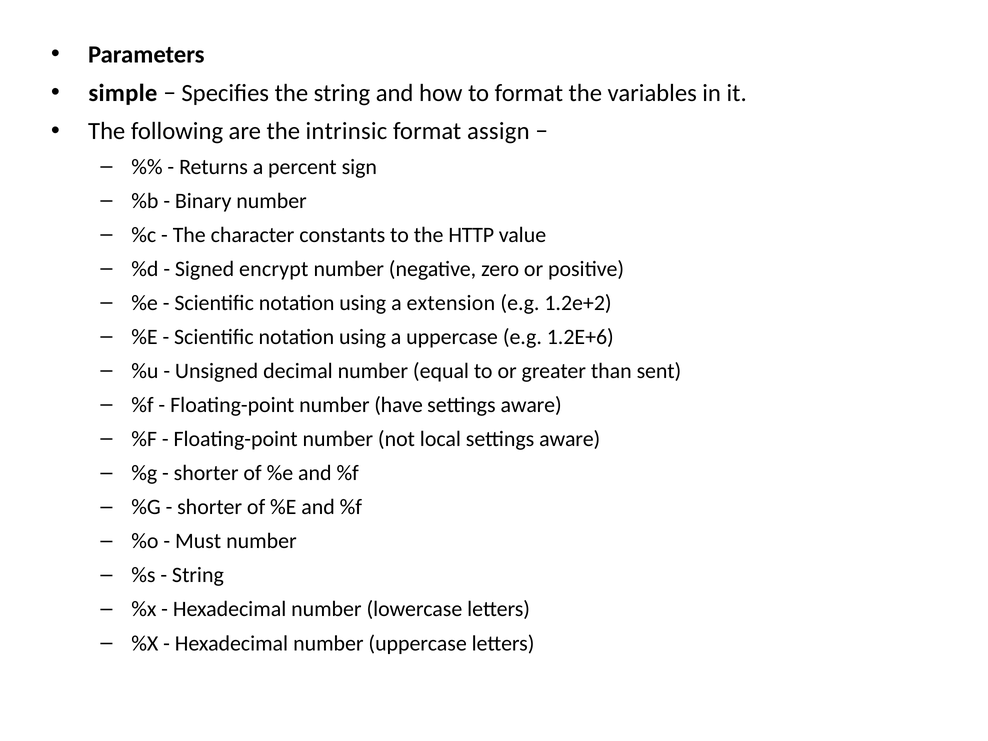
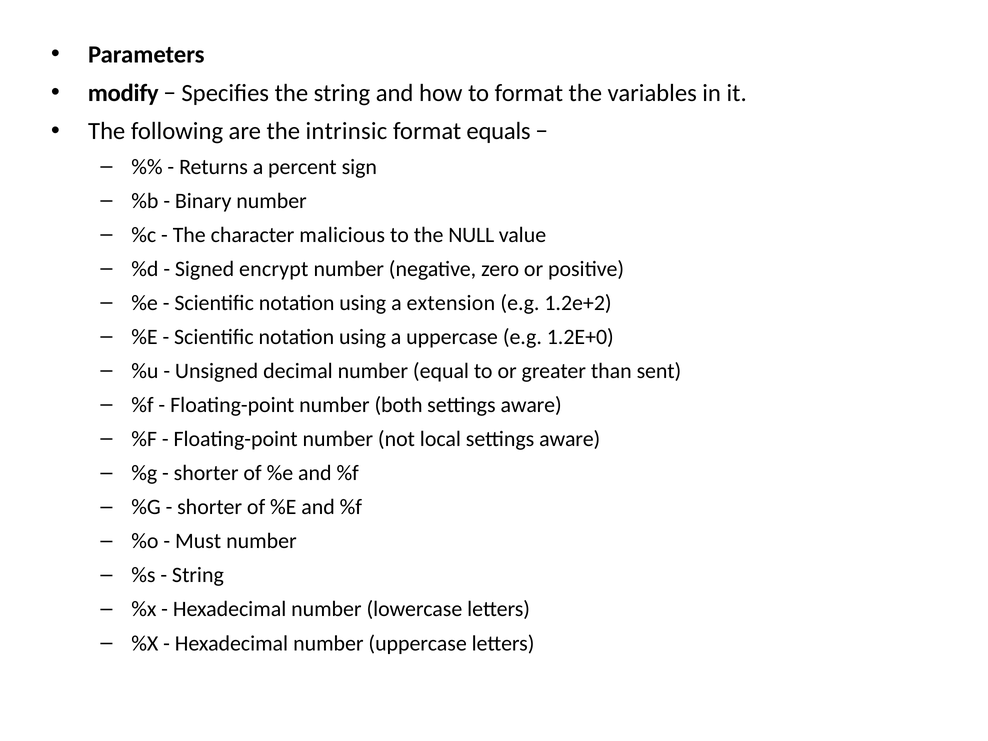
simple: simple -> modify (123, 93)
assign: assign -> equals (499, 131)
constants: constants -> malicious (342, 235)
HTTP: HTTP -> NULL (471, 235)
1.2E+6: 1.2E+6 -> 1.2E+0 (580, 337)
have: have -> both (399, 405)
